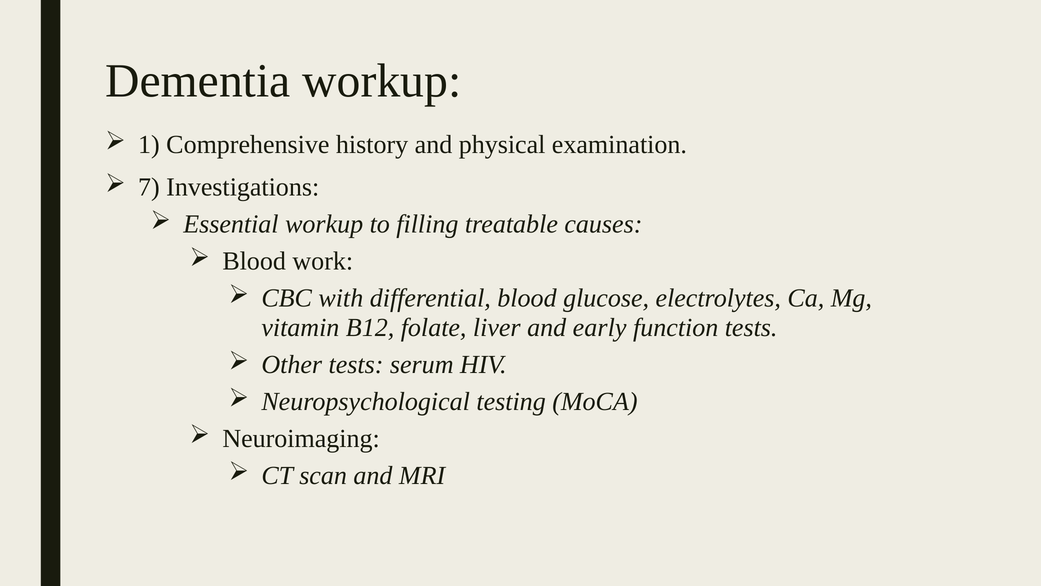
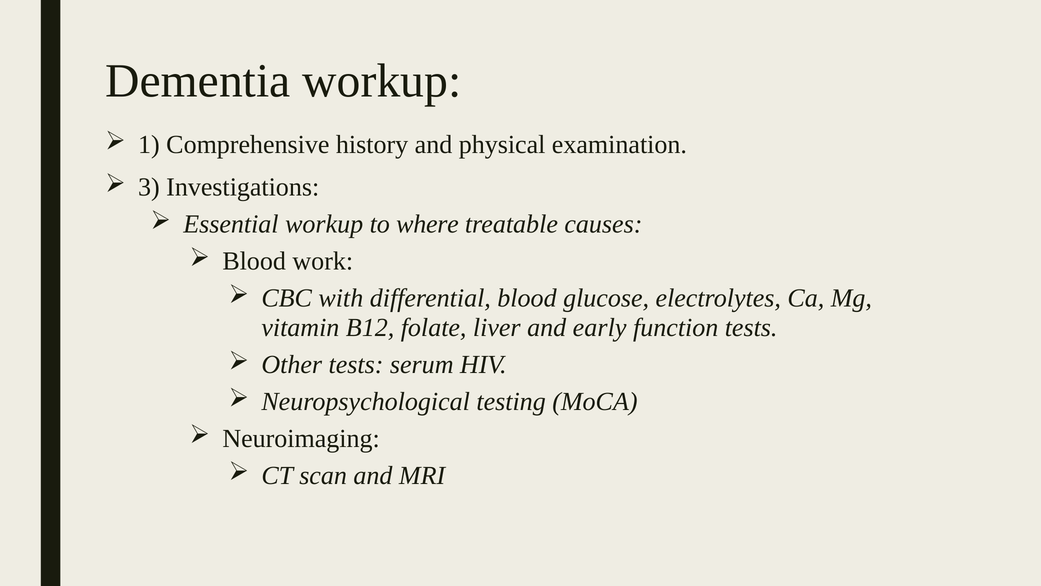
7: 7 -> 3 (149, 187)
filling: filling -> where (428, 224)
